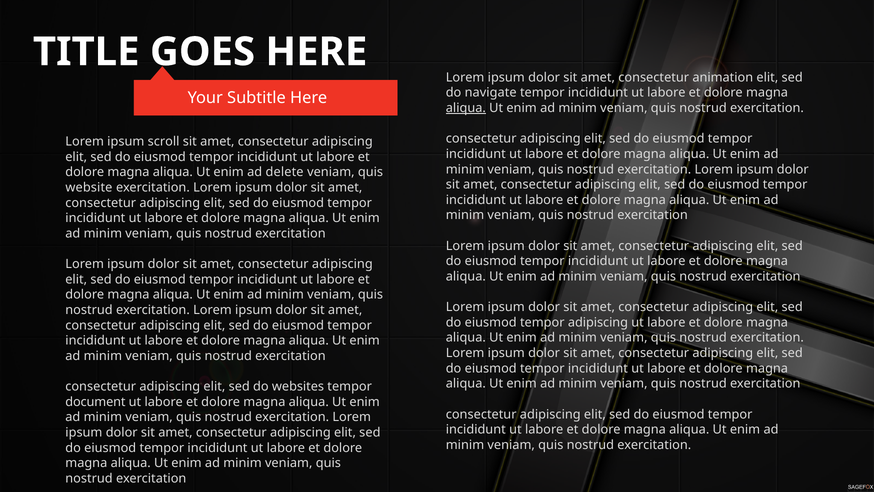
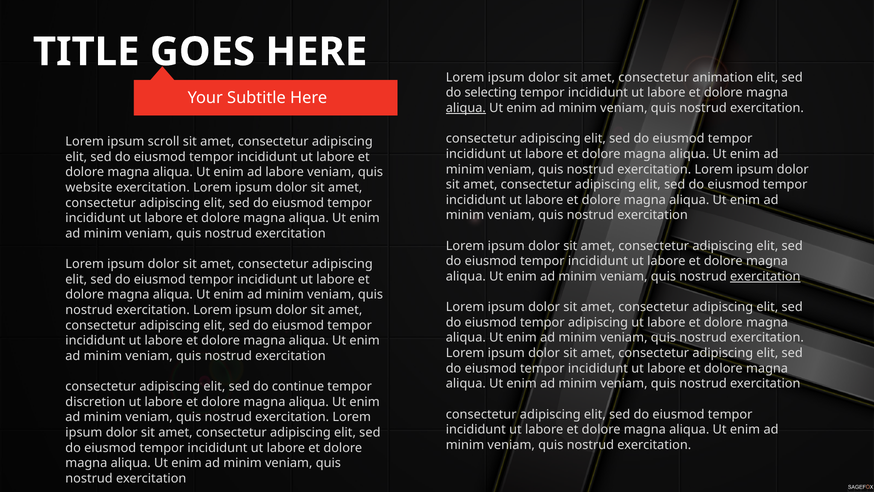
navigate: navigate -> selecting (491, 93)
ad delete: delete -> labore (285, 172)
exercitation underline: none -> present (765, 276)
websites: websites -> continue (298, 386)
document: document -> discretion (95, 402)
